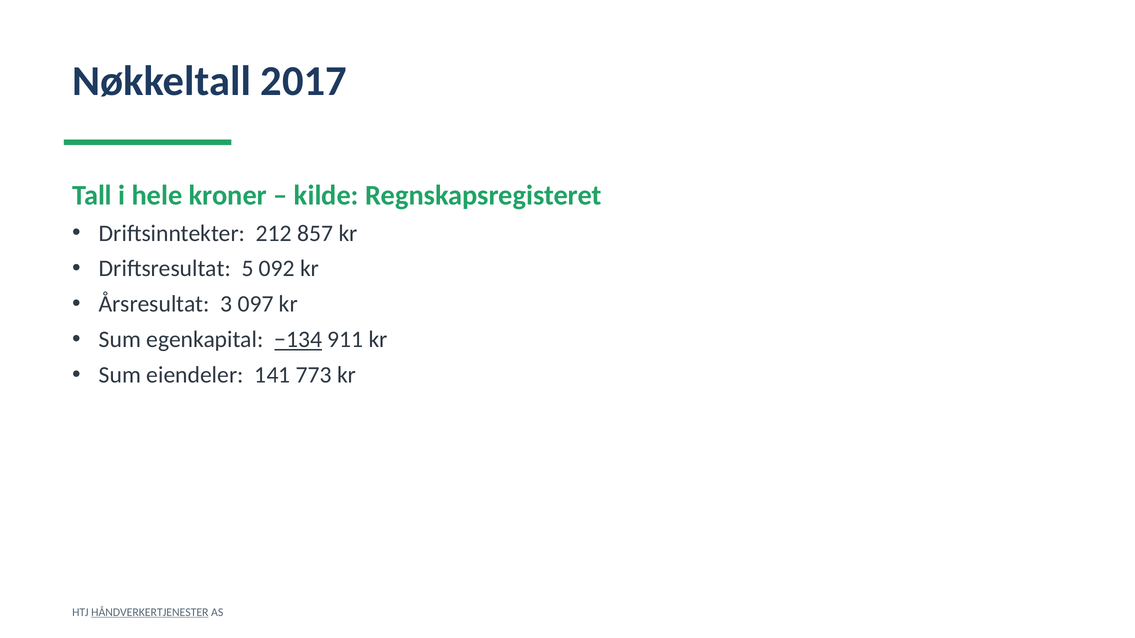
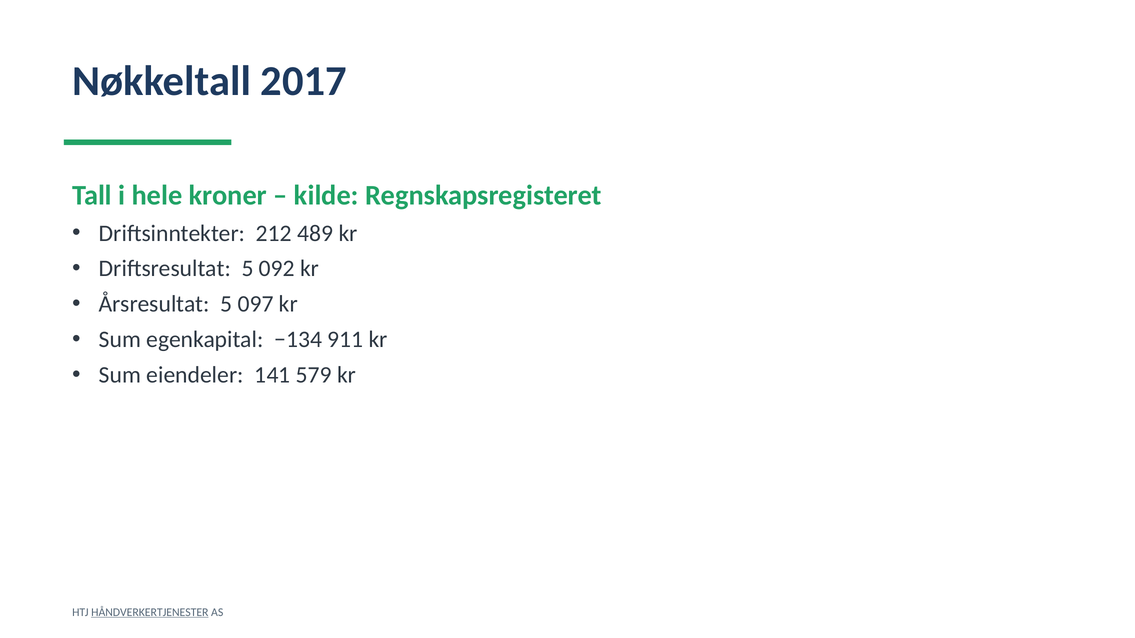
857: 857 -> 489 (315, 233)
Årsresultat 3: 3 -> 5 (226, 304)
−134 underline: present -> none (298, 340)
773: 773 -> 579 (314, 375)
